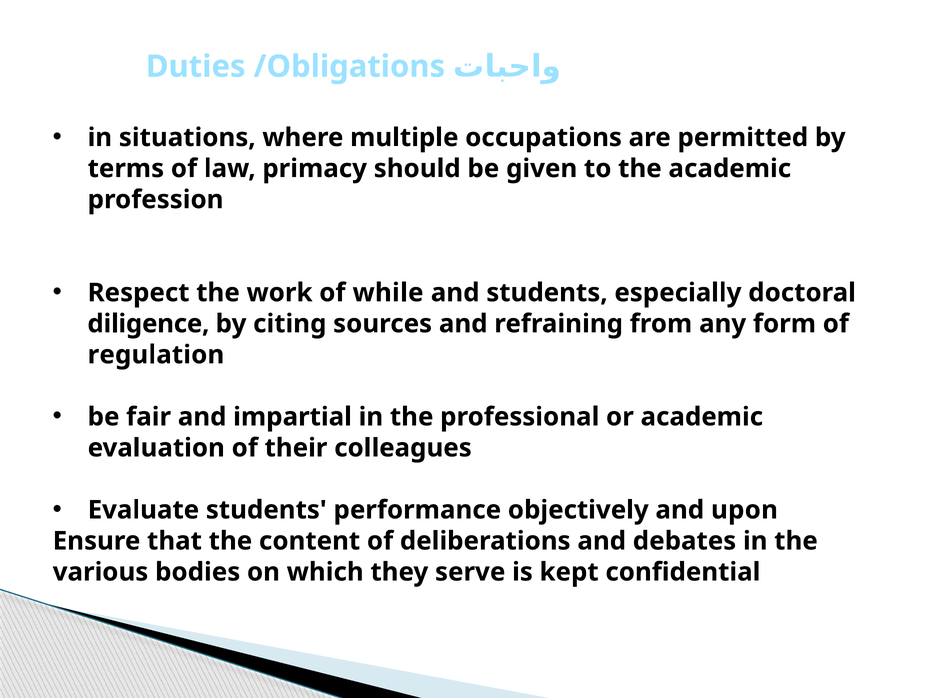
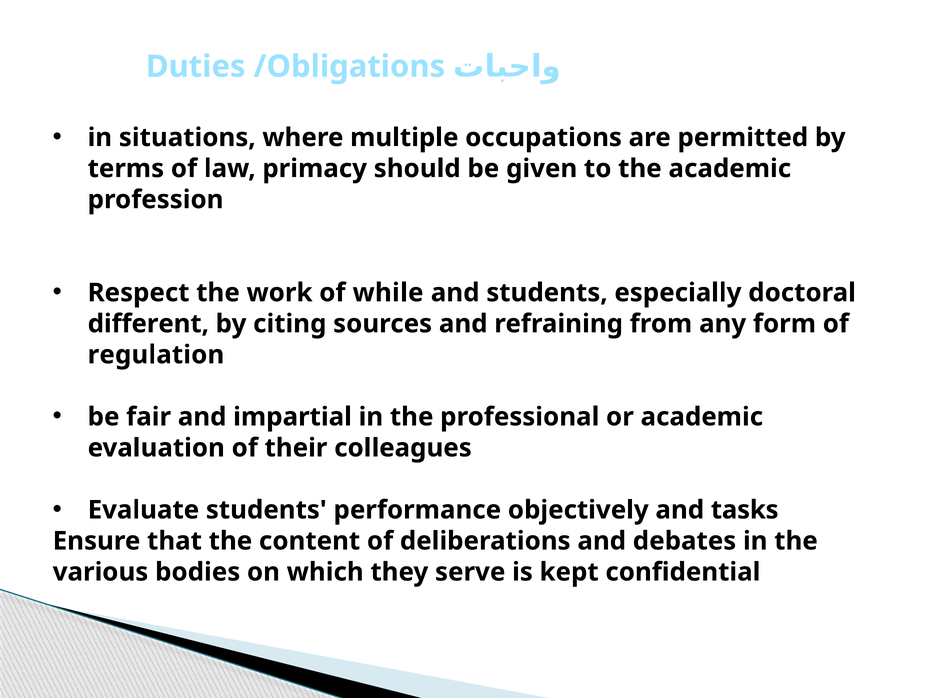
diligence: diligence -> different (148, 324)
upon: upon -> tasks (745, 510)
